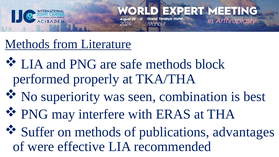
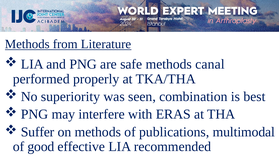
block: block -> canal (210, 64)
advantages: advantages -> multimodal (244, 132)
were: were -> good (41, 147)
